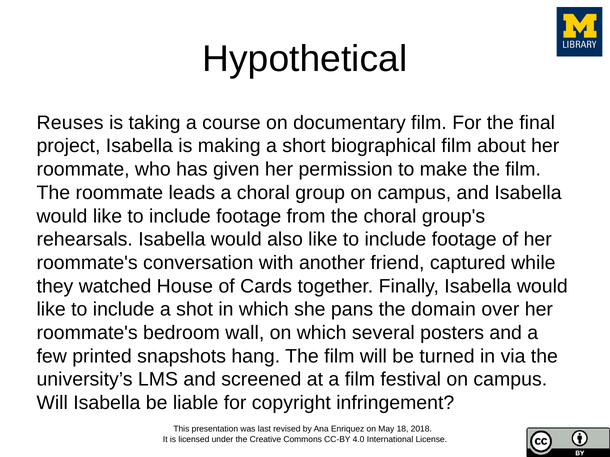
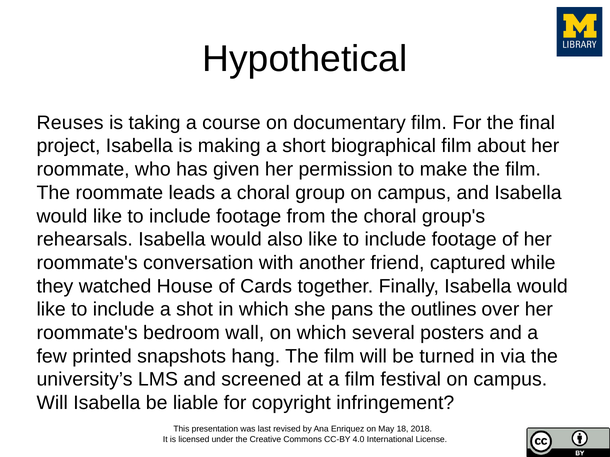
domain: domain -> outlines (444, 310)
